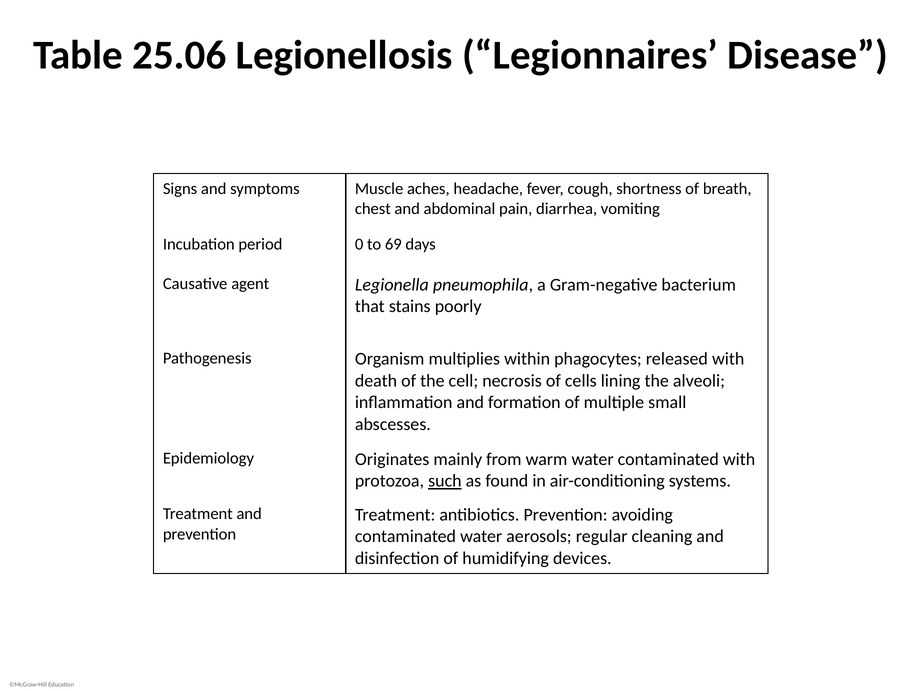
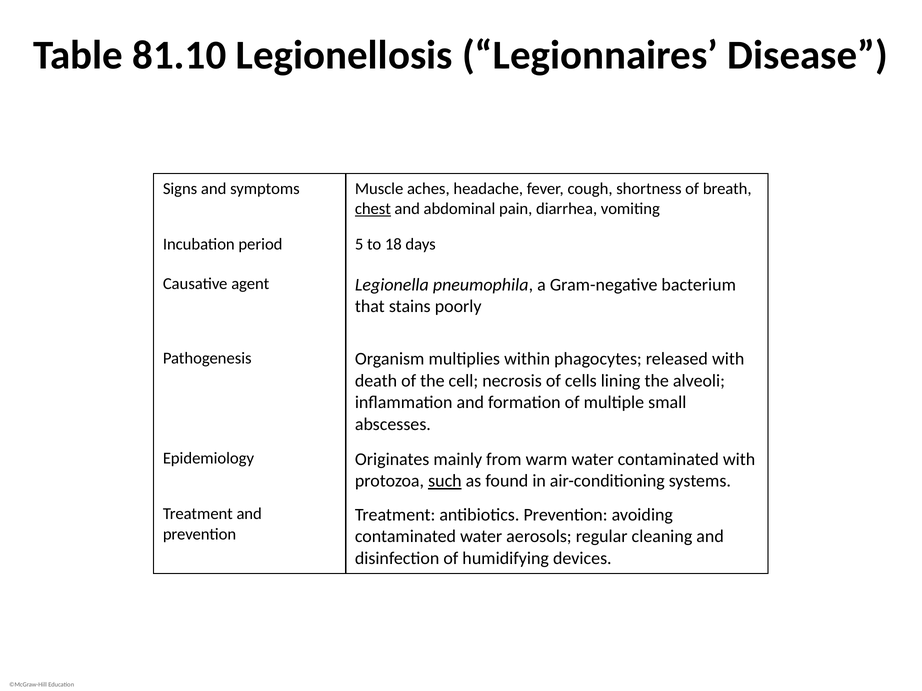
25.06: 25.06 -> 81.10 (179, 55)
chest underline: none -> present (373, 209)
0: 0 -> 5 (359, 244)
69: 69 -> 18 (393, 244)
